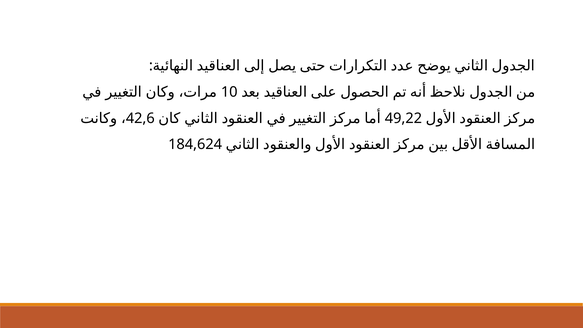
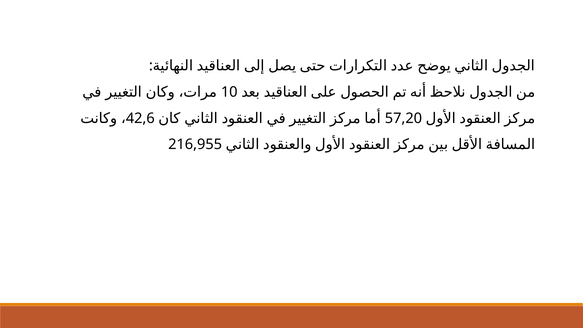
49,22: 49,22 -> 57,20 (403, 118)
184,624: 184,624 -> 216,955 (195, 144)
